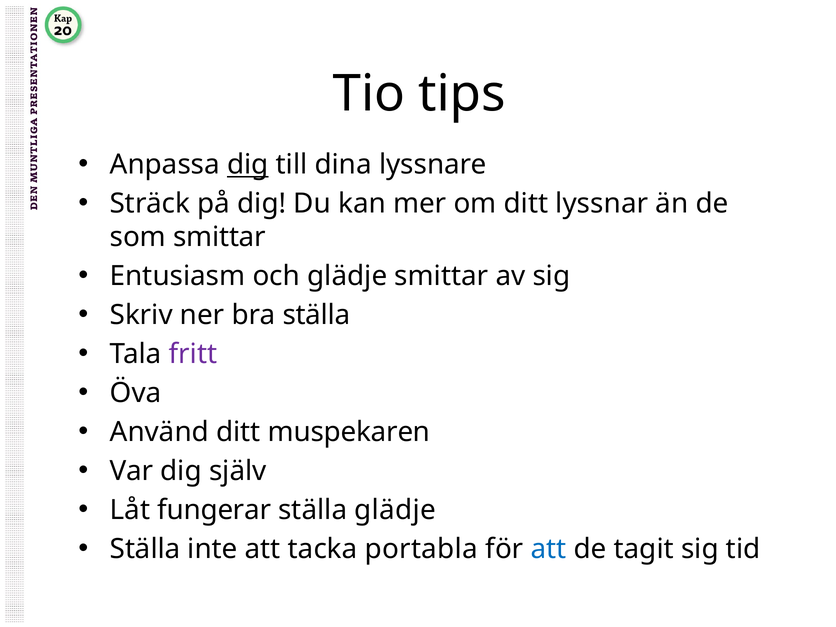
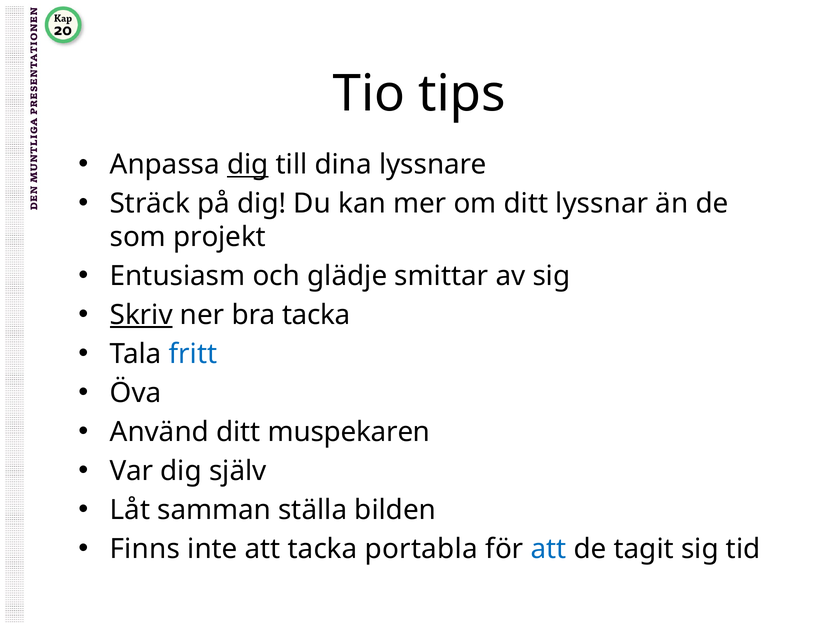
som smittar: smittar -> projekt (220, 237)
Skriv underline: none -> present (141, 315)
bra ställa: ställa -> tacka (316, 315)
fritt colour: purple -> blue (193, 354)
fungerar: fungerar -> samman (214, 510)
ställa glädje: glädje -> bilden (395, 510)
Ställa: Ställa -> Finns (145, 549)
